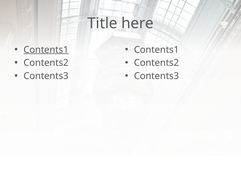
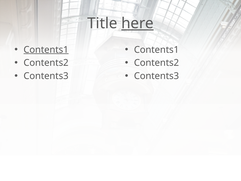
here underline: none -> present (138, 23)
